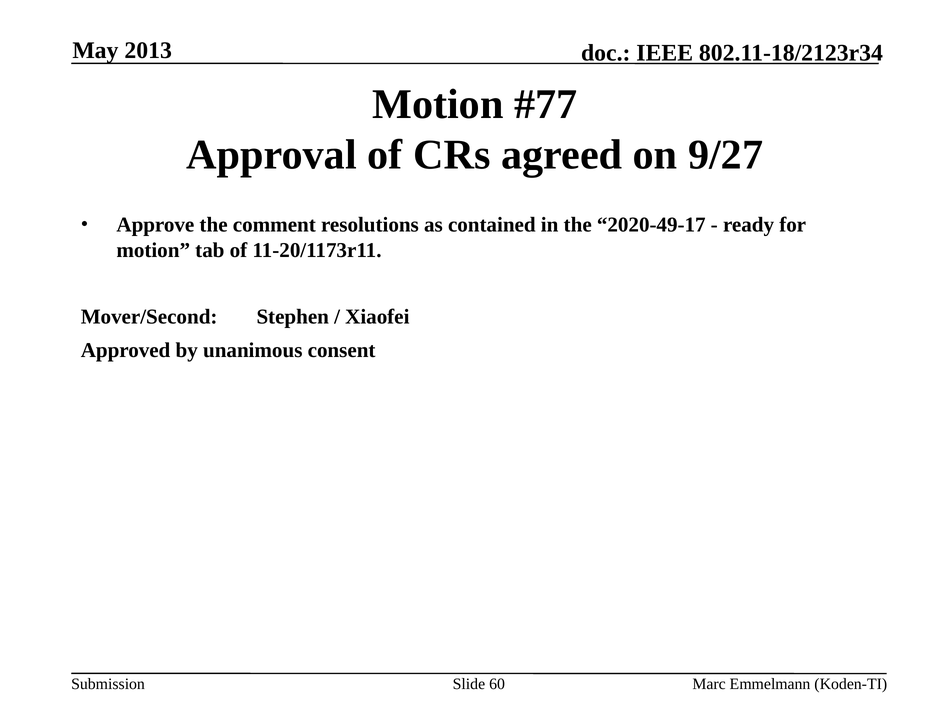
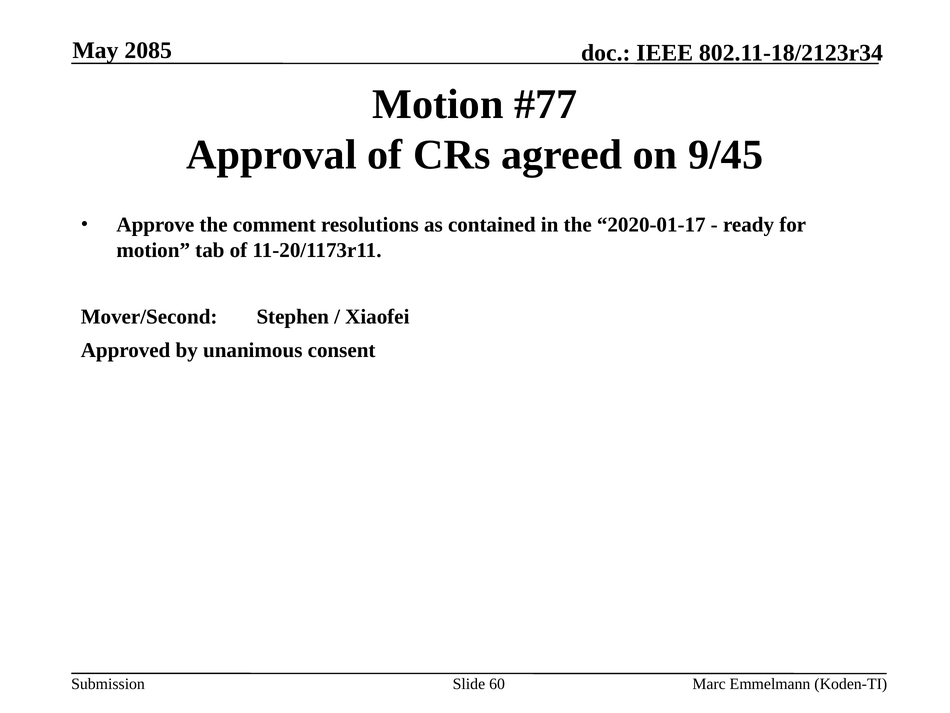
2013: 2013 -> 2085 (148, 50)
9/27: 9/27 -> 9/45 (726, 155)
2020-49-17: 2020-49-17 -> 2020-01-17 (651, 225)
